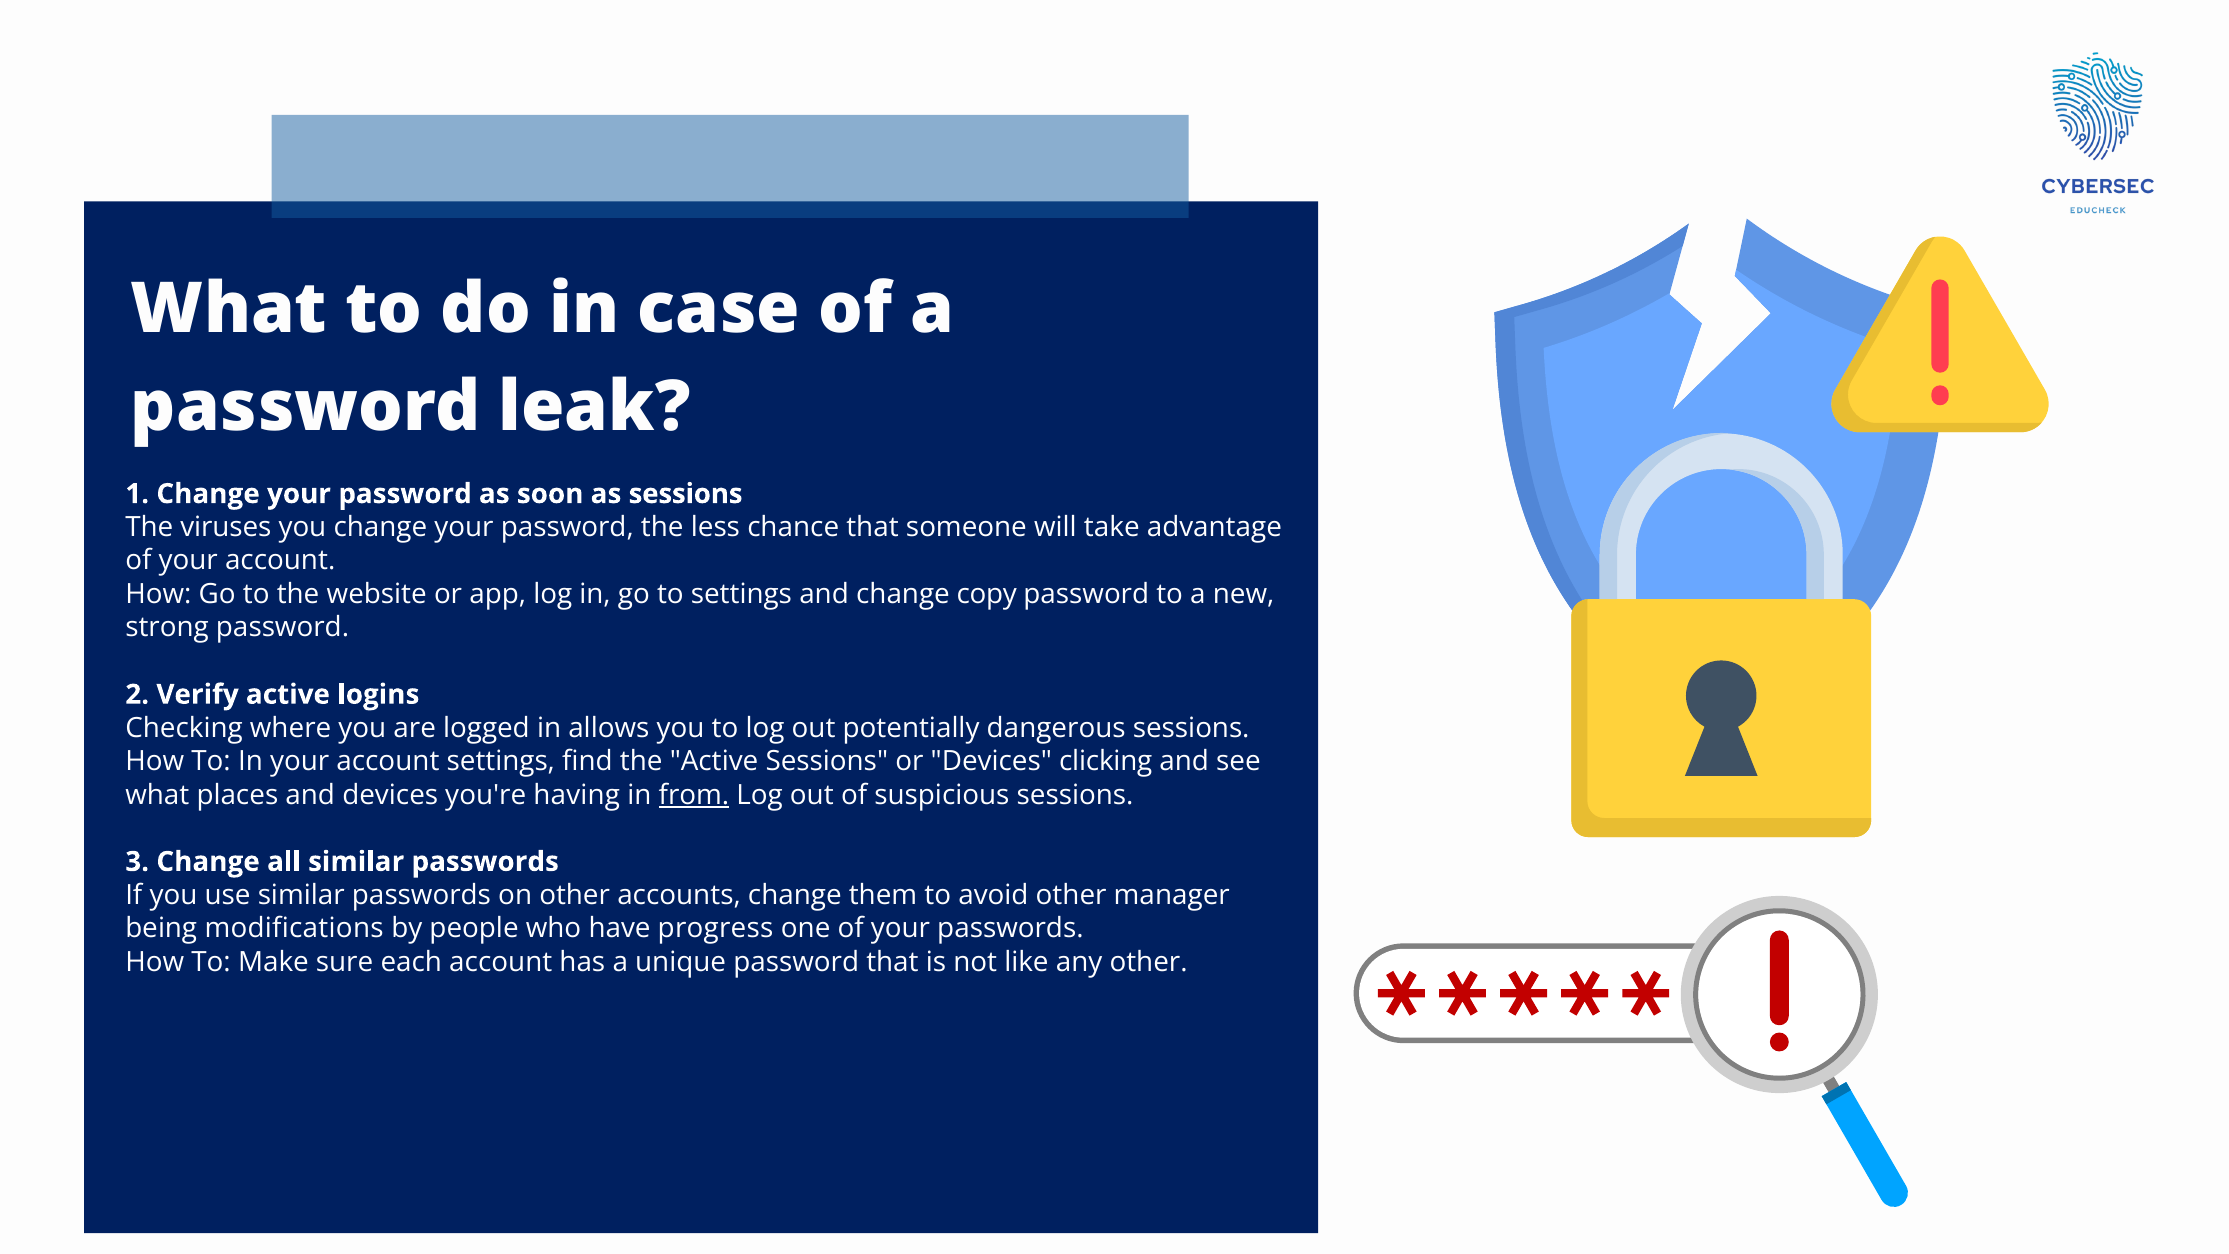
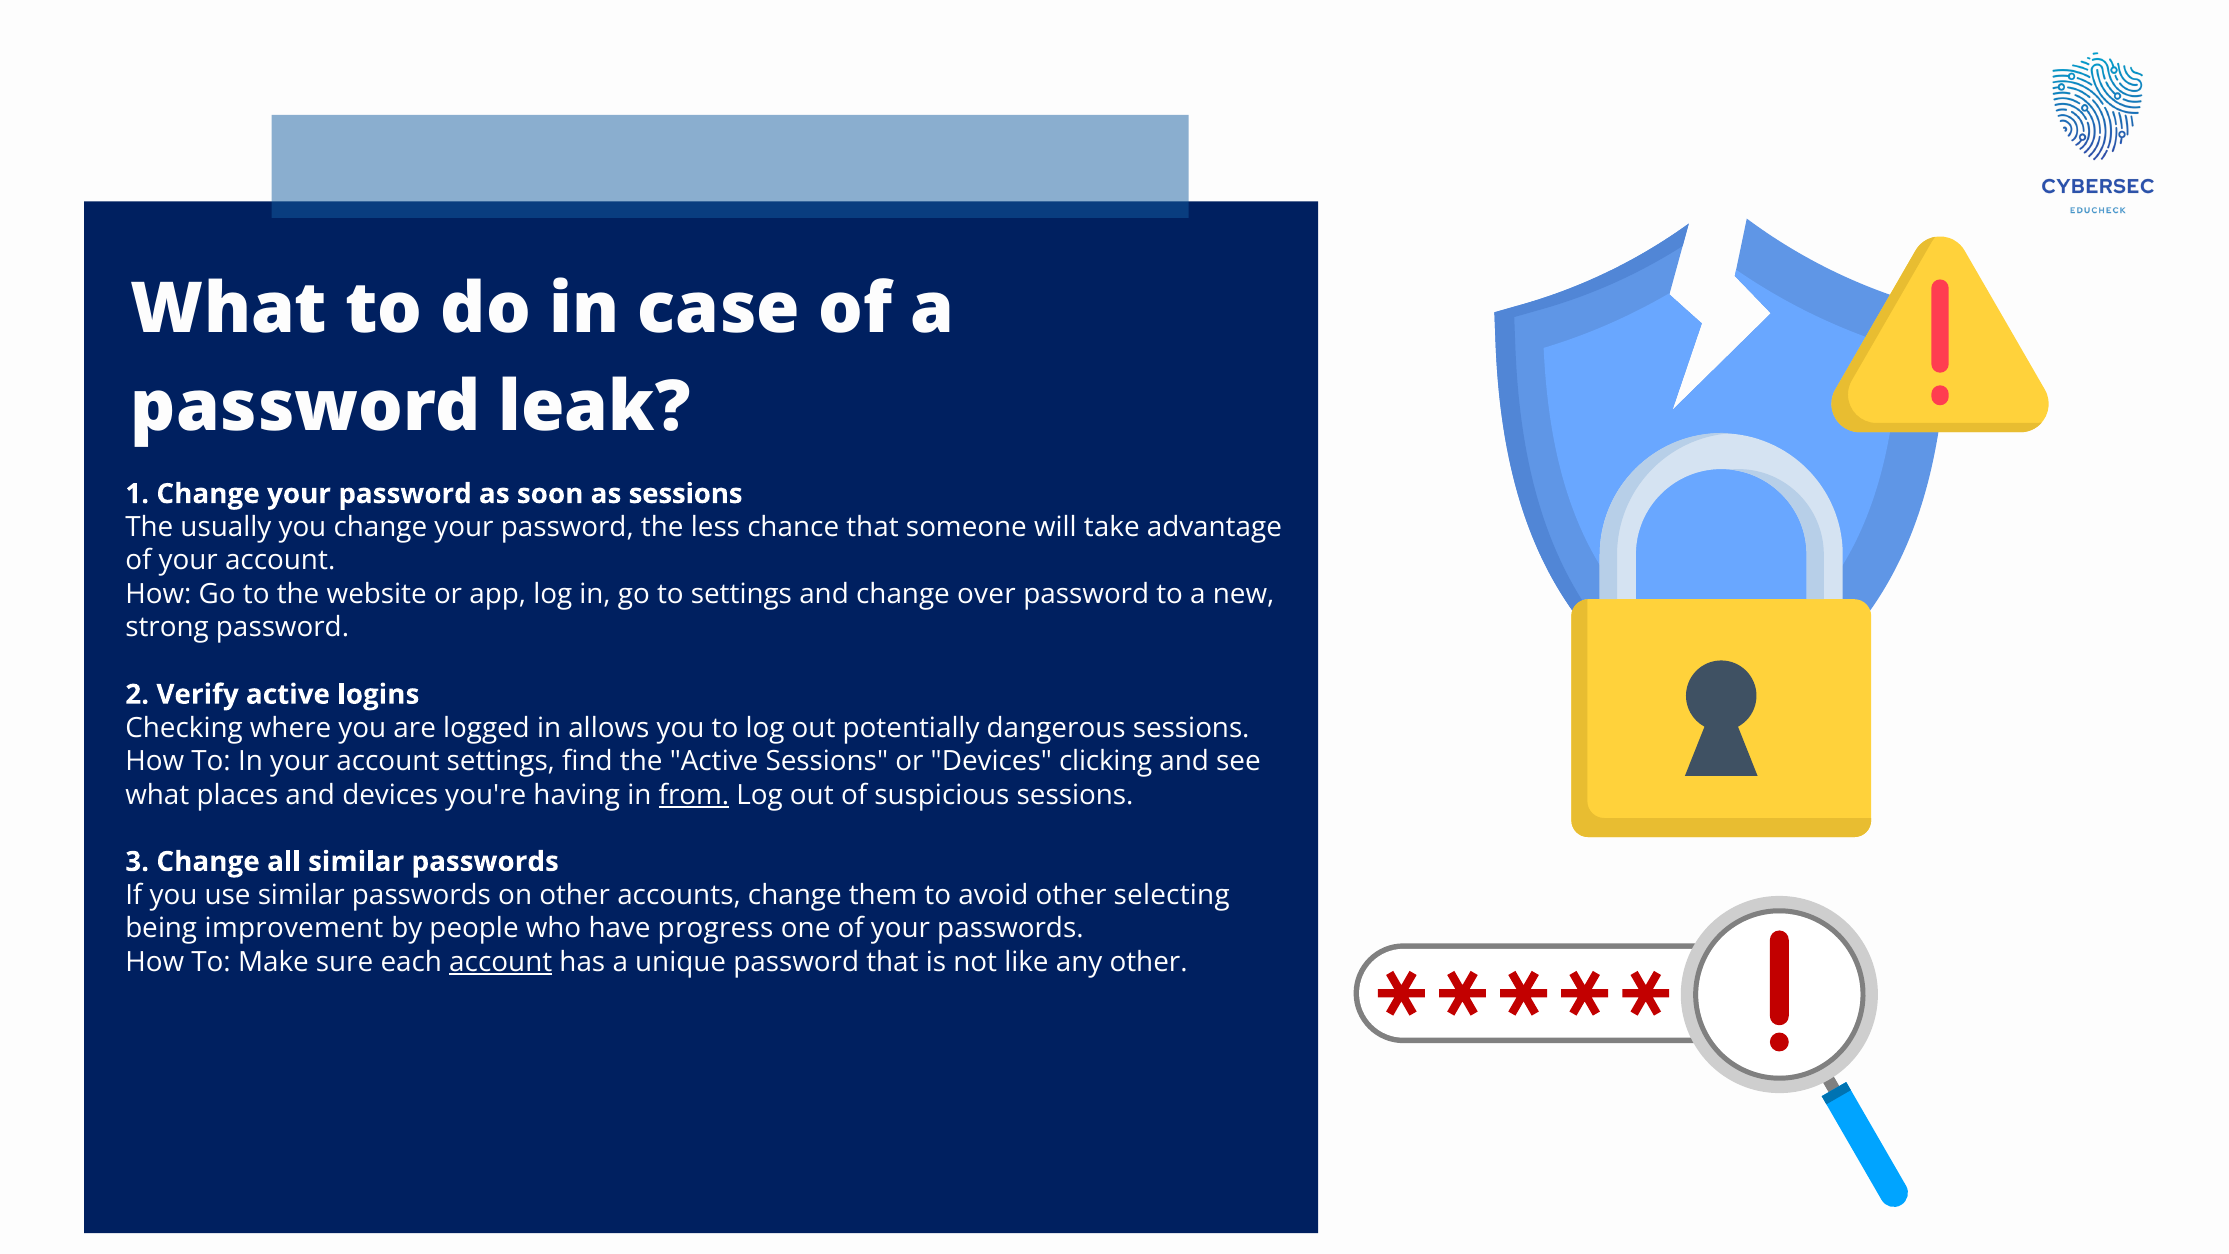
viruses: viruses -> usually (226, 527)
copy: copy -> over (986, 594)
manager: manager -> selecting (1172, 895)
modifications: modifications -> improvement (294, 928)
account underline: none -> present (501, 962)
